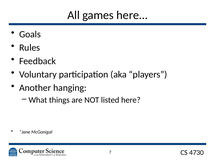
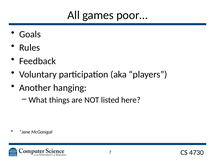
here…: here… -> poor… (132, 15)
